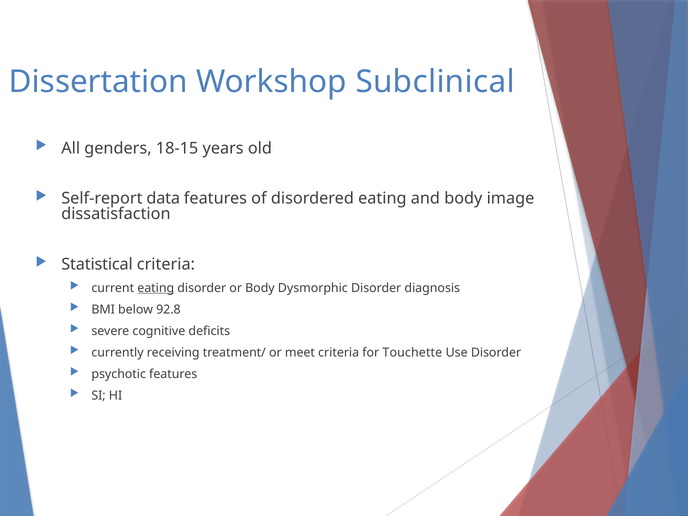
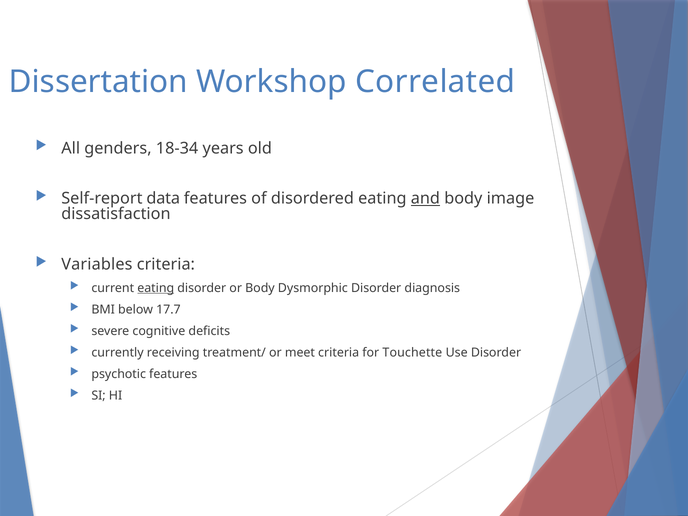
Subclinical: Subclinical -> Correlated (435, 82)
18-15: 18-15 -> 18-34 (177, 148)
and underline: none -> present (425, 198)
Statistical: Statistical -> Variables (97, 264)
92.8: 92.8 -> 17.7 (168, 309)
